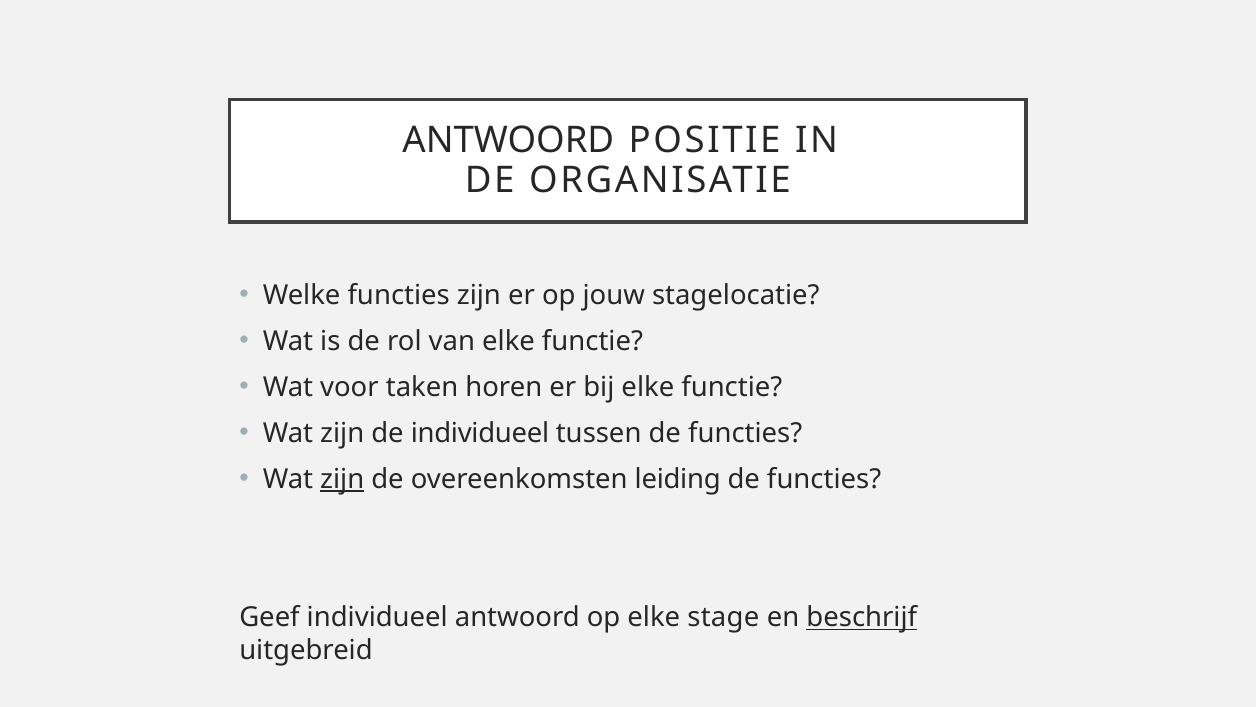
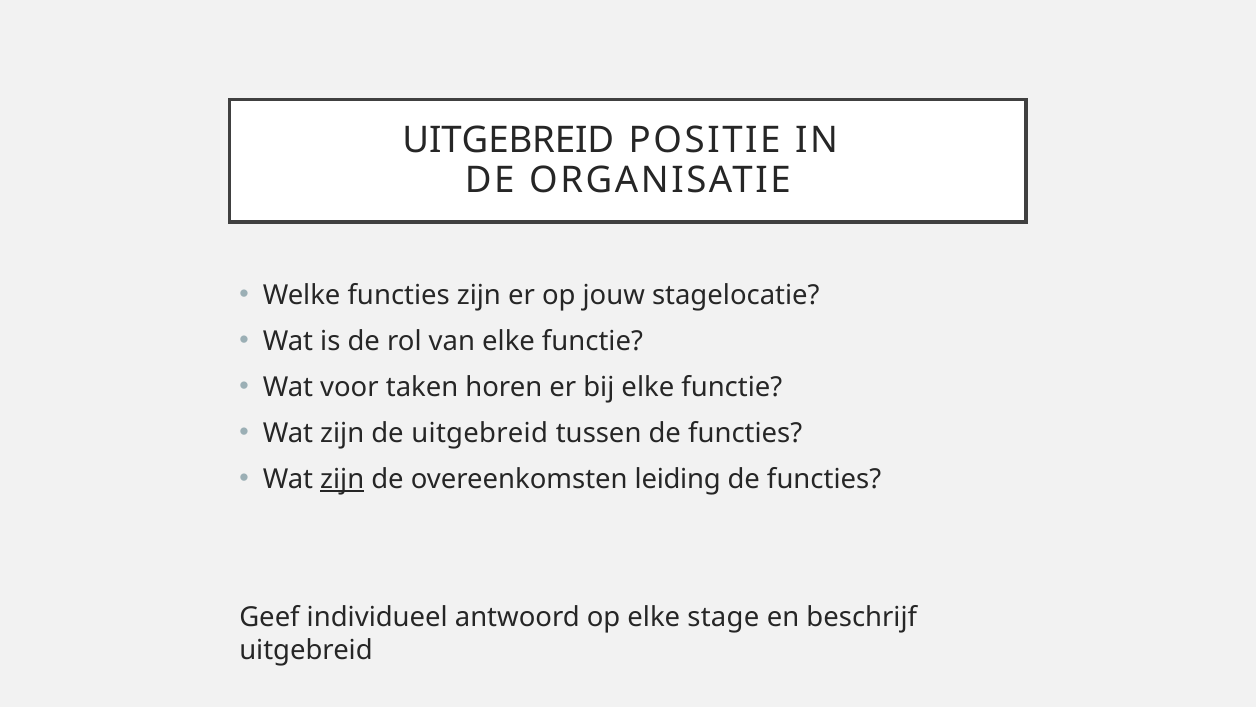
ANTWOORD: ANTWOORD -> UITGEBREID (508, 141)
de individueel: individueel -> uitgebreid (480, 433)
beschrijf underline: present -> none (862, 617)
